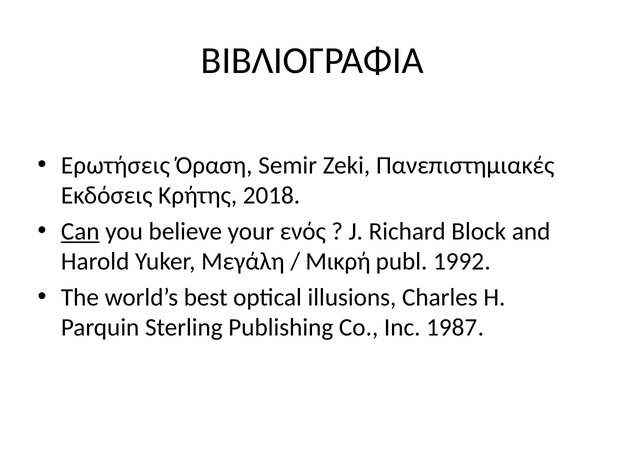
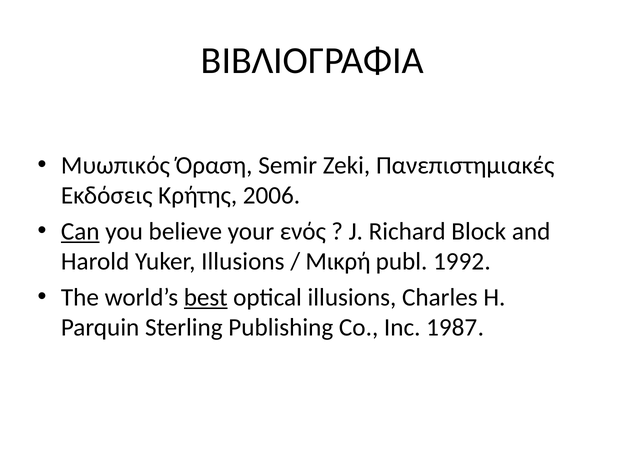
Ερωτήσεις: Ερωτήσεις -> Μυωπικός (115, 165)
2018: 2018 -> 2006 (272, 195)
Yuker Μεγάλη: Μεγάλη -> Illusions (243, 261)
best underline: none -> present (206, 297)
